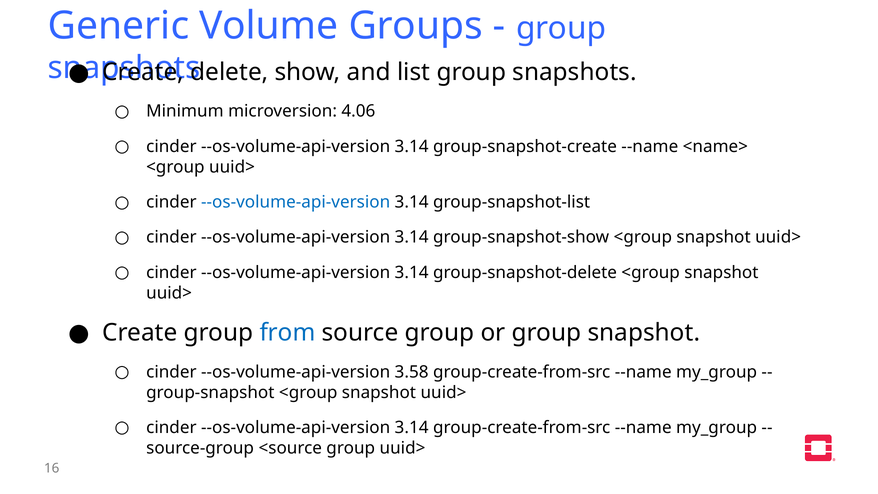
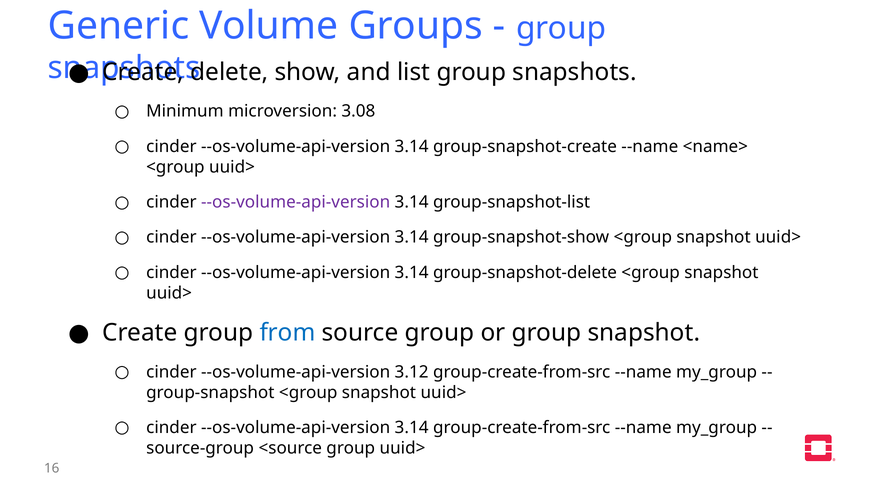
4.06: 4.06 -> 3.08 (358, 111)
--os-volume-api-version colour: blue -> purple (296, 202)
3.58: 3.58 -> 3.12 (412, 372)
